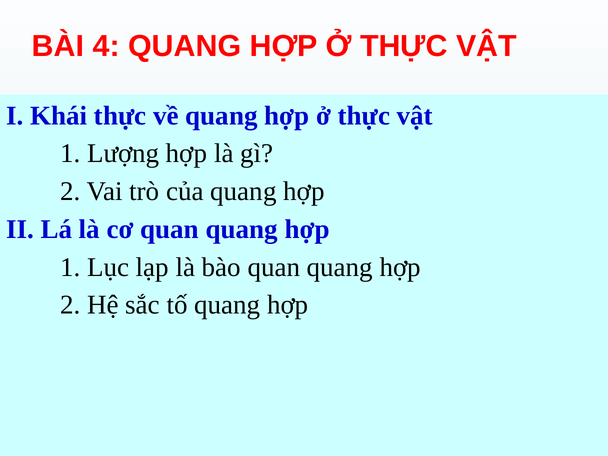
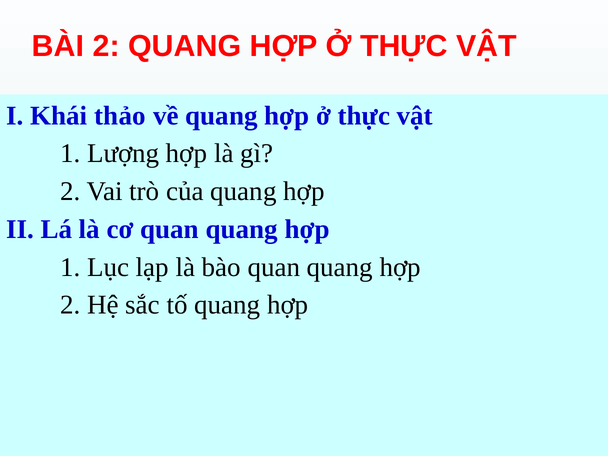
BÀI 4: 4 -> 2 (106, 46)
Khái thực: thực -> thảo (120, 116)
